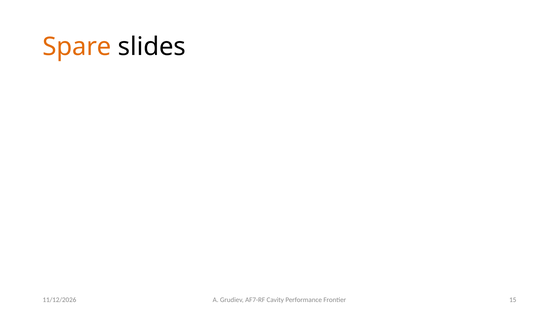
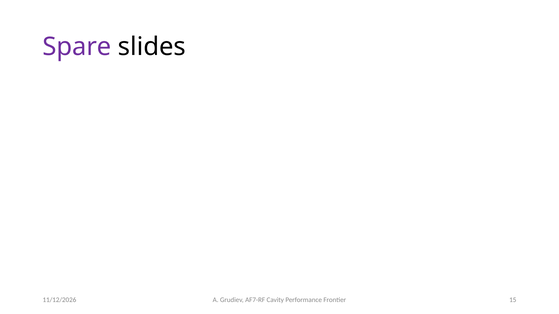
Spare colour: orange -> purple (77, 47)
